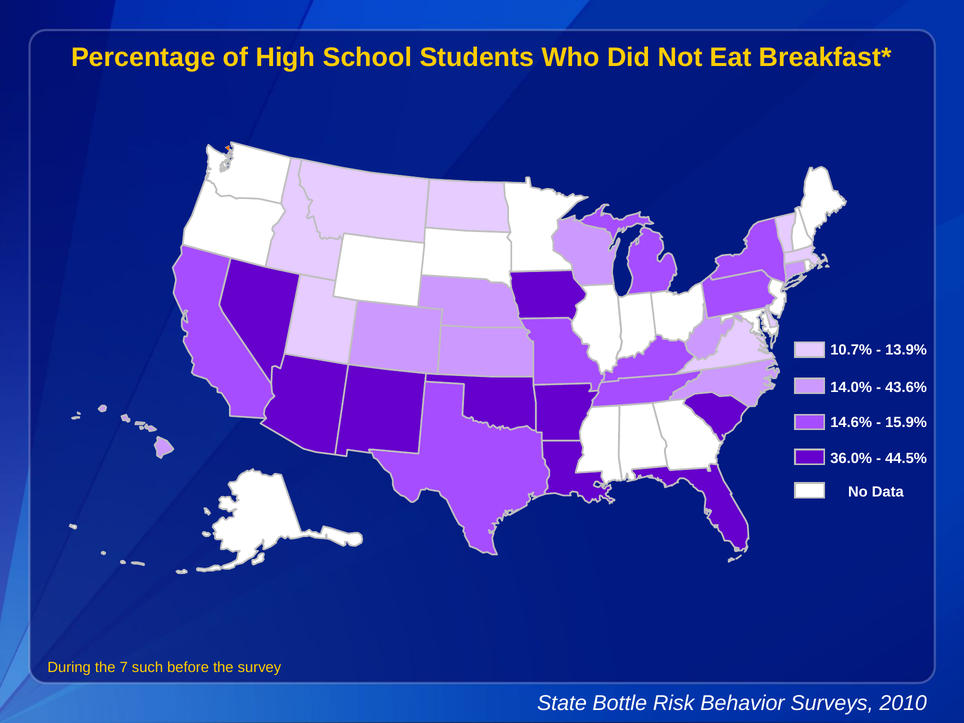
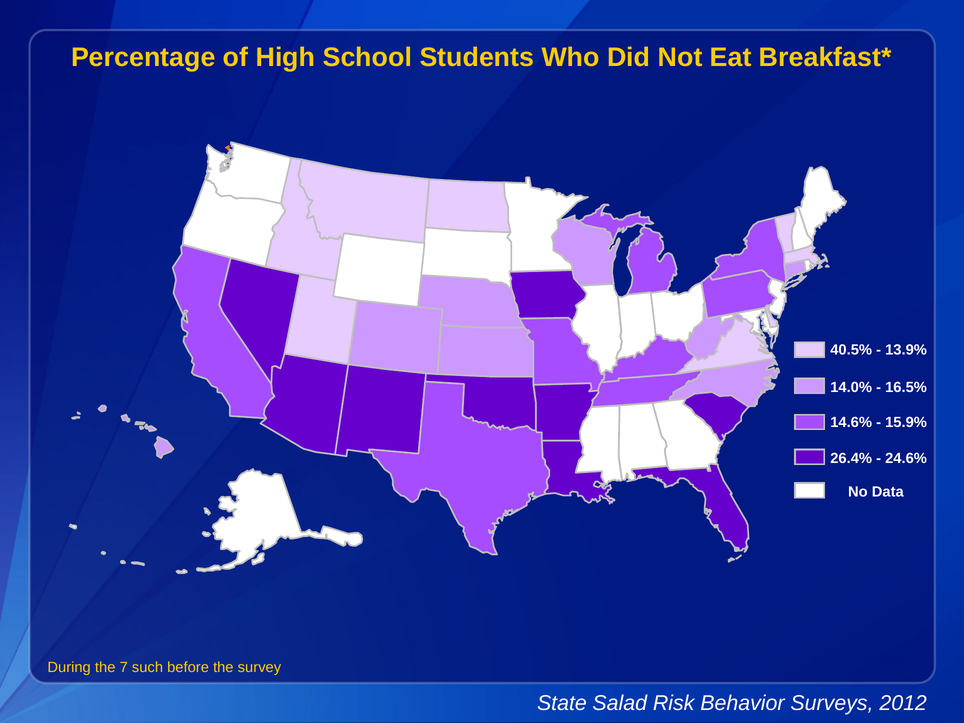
10.7%: 10.7% -> 40.5% (851, 350)
43.6%: 43.6% -> 16.5% (906, 388)
36.0%: 36.0% -> 26.4% (851, 459)
44.5%: 44.5% -> 24.6% (906, 459)
Bottle: Bottle -> Salad (620, 703)
2010: 2010 -> 2012 (903, 703)
